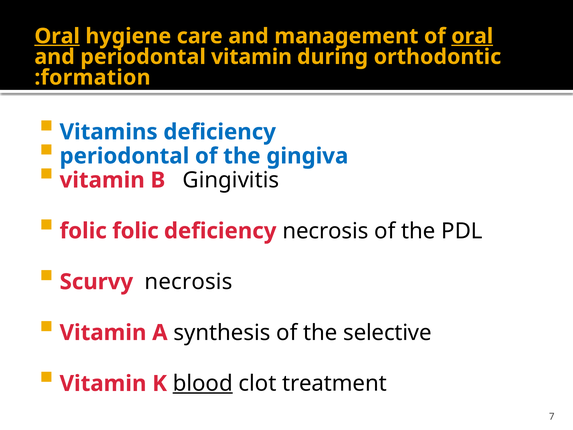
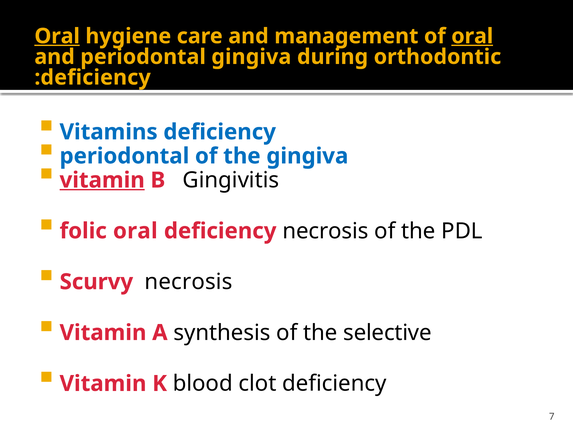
periodontal vitamin: vitamin -> gingiva (251, 57)
formation: formation -> deficiency (96, 77)
vitamin underline: none -> present (102, 180)
folic folic: folic -> oral (135, 231)
blood underline: present -> none (203, 383)
clot treatment: treatment -> deficiency (334, 383)
